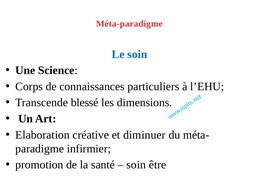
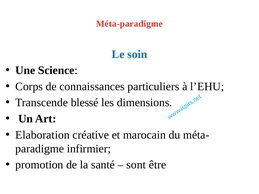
diminuer: diminuer -> marocain (144, 135)
soin: soin -> sont (136, 165)
